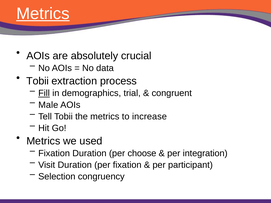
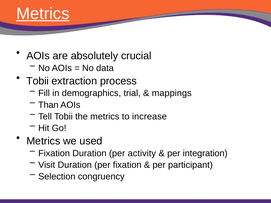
Fill underline: present -> none (44, 93)
congruent: congruent -> mappings (172, 93)
Male: Male -> Than (48, 105)
choose: choose -> activity (142, 153)
